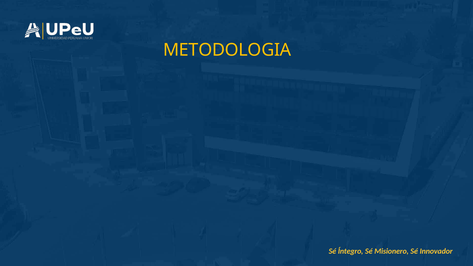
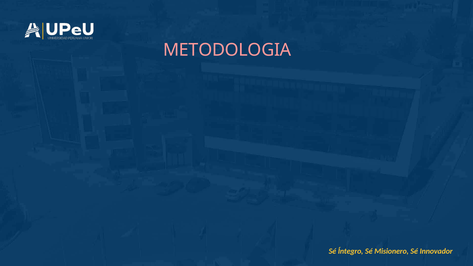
METODOLOGIA colour: yellow -> pink (227, 50)
